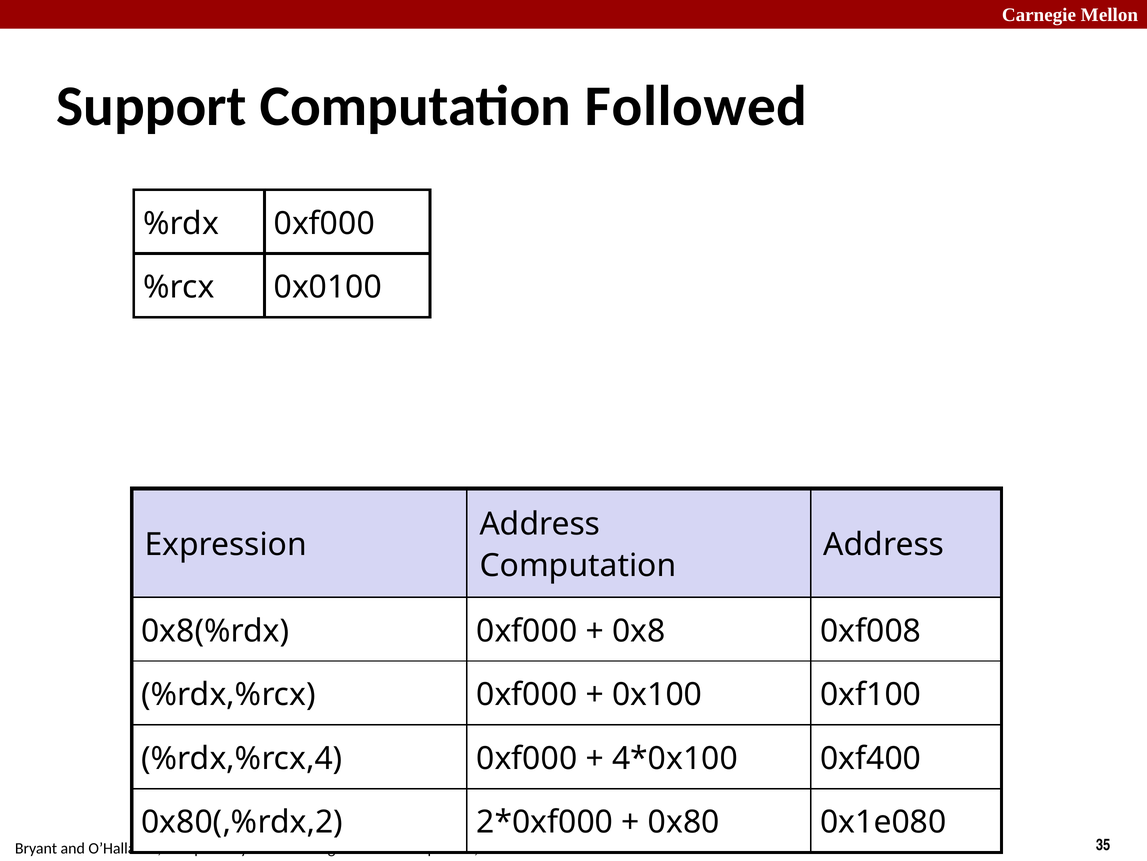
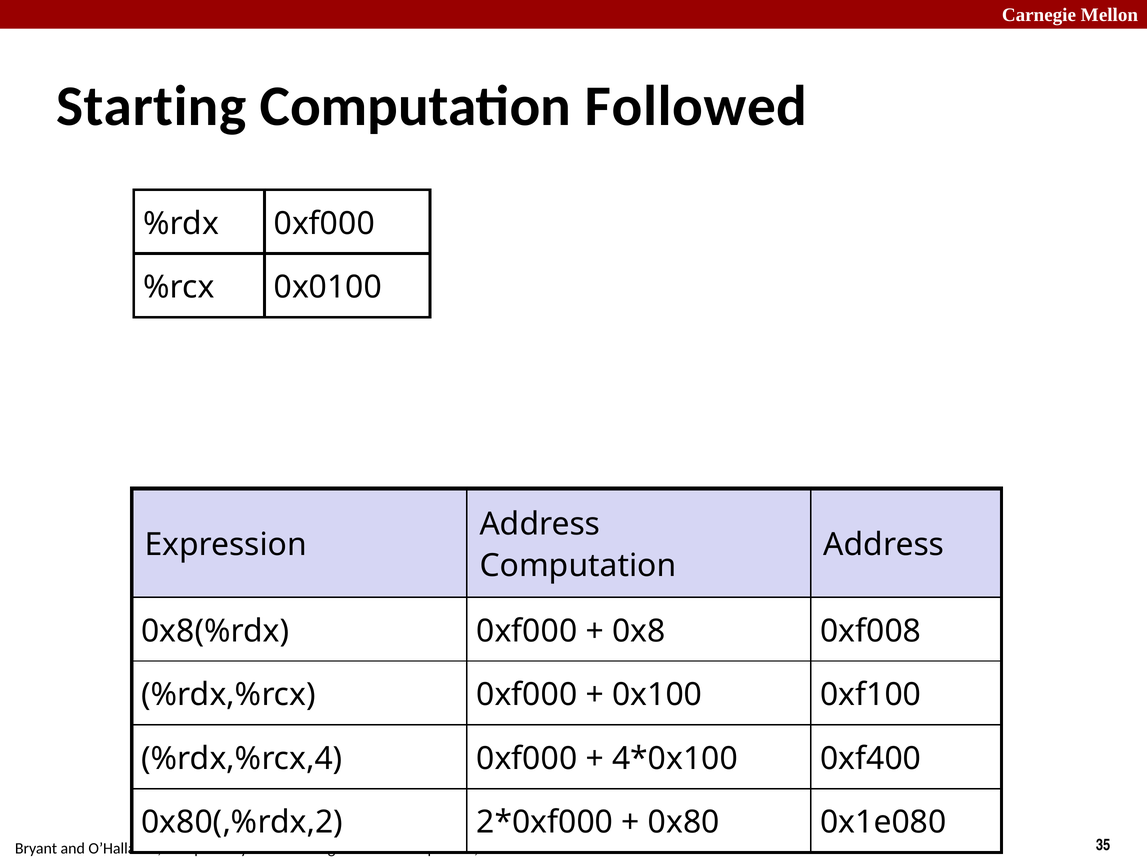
Support: Support -> Starting (151, 106)
